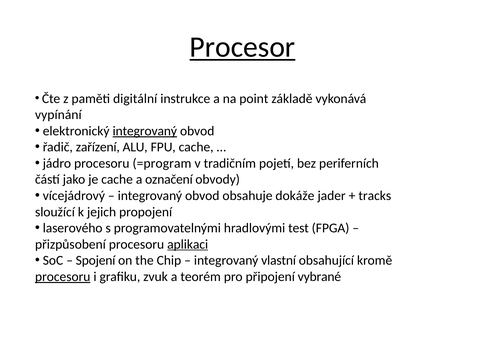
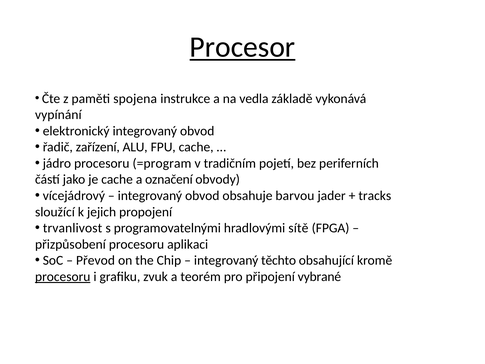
digitální: digitální -> spojena (135, 99)
point: point -> vedla (254, 99)
integrovaný underline: present -> none (145, 131)
dokáže: dokáže -> barvou (295, 196)
laserového: laserového -> trvanlivost (73, 228)
test: test -> sítě (298, 228)
aplikaci underline: present -> none (188, 244)
Spojení: Spojení -> Převod (95, 260)
vlastní: vlastní -> těchto (279, 260)
